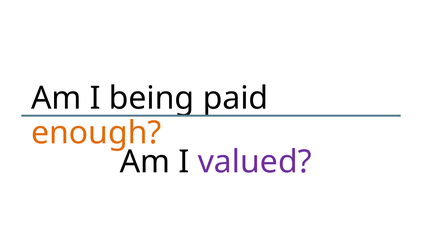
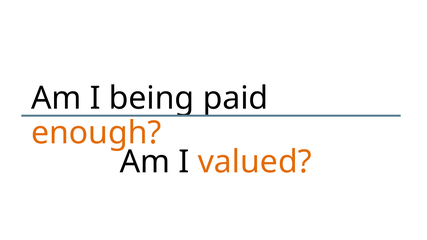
valued colour: purple -> orange (255, 162)
